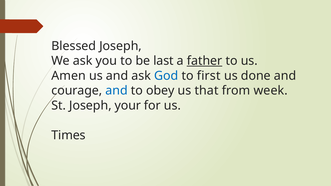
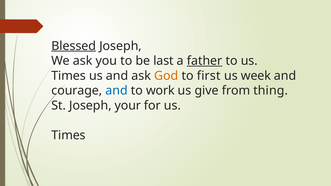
Blessed underline: none -> present (74, 46)
Amen: Amen -> Times (69, 76)
God colour: blue -> orange (166, 76)
done: done -> week (256, 76)
obey: obey -> work (160, 91)
that: that -> give (207, 91)
week: week -> thing (271, 91)
